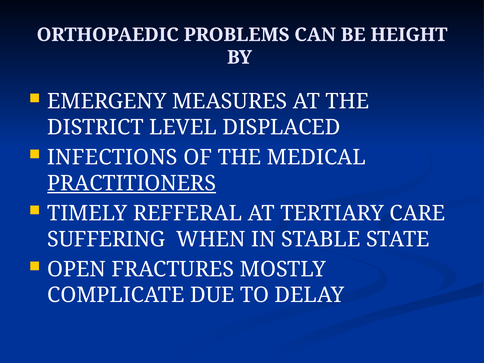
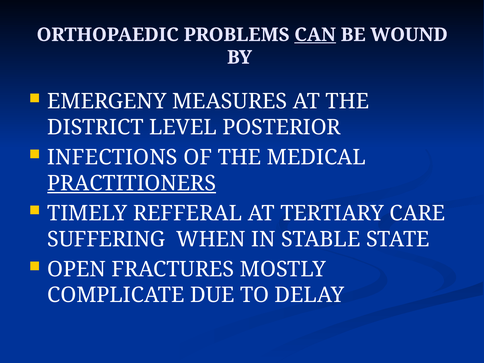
CAN underline: none -> present (315, 35)
HEIGHT: HEIGHT -> WOUND (409, 35)
DISPLACED: DISPLACED -> POSTERIOR (282, 127)
